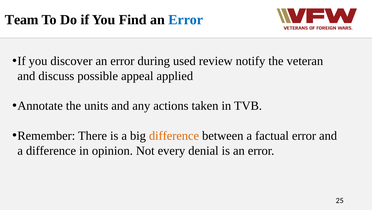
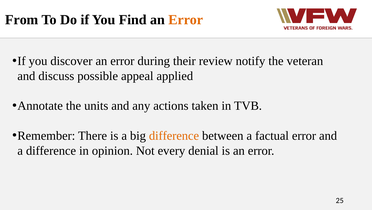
Team: Team -> From (22, 20)
Error colour: blue -> orange (186, 20)
used: used -> their (184, 61)
